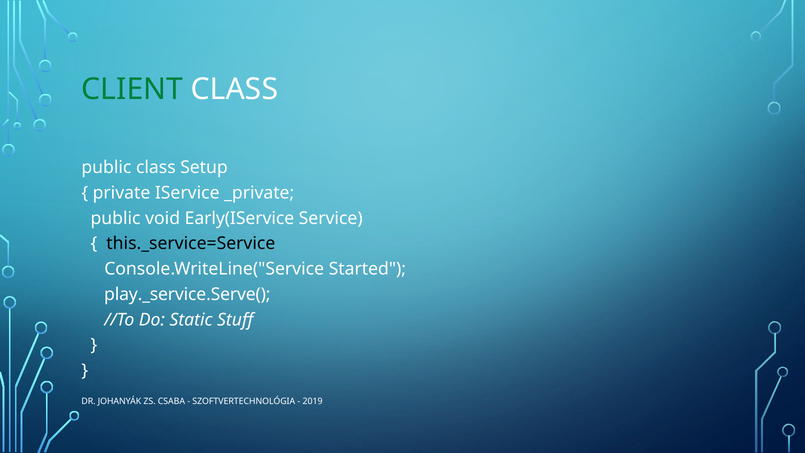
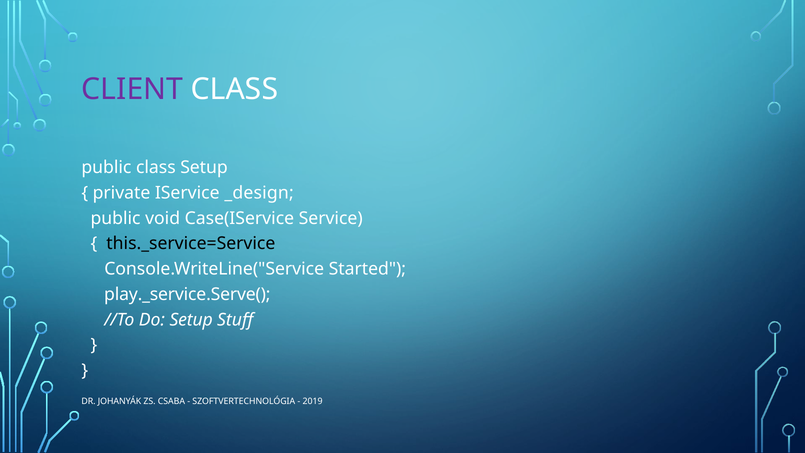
CLIENT colour: green -> purple (132, 89)
_private: _private -> _design (259, 193)
Early(IService: Early(IService -> Case(IService (239, 218)
Do Static: Static -> Setup (191, 320)
